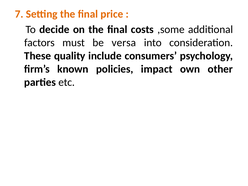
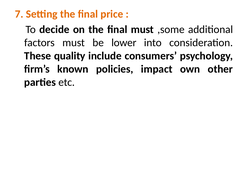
final costs: costs -> must (142, 29)
versa: versa -> lower (124, 43)
